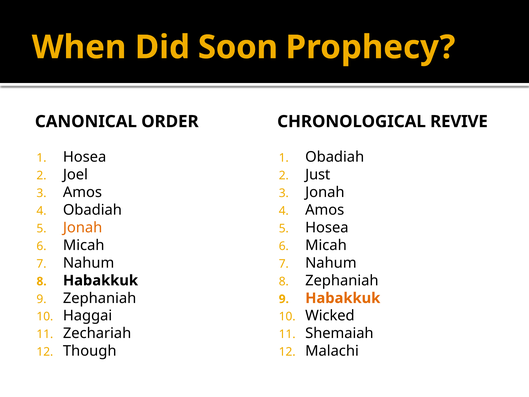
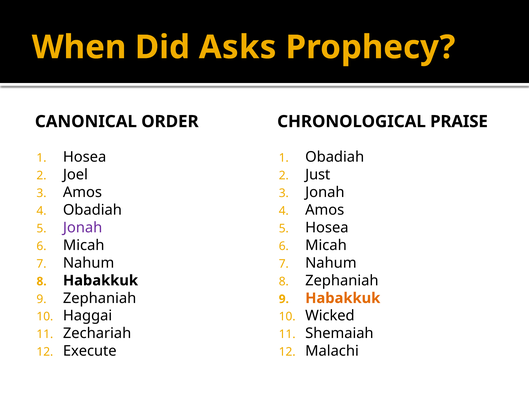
Soon: Soon -> Asks (238, 47)
REVIVE: REVIVE -> PRAISE (459, 121)
Jonah colour: orange -> purple (83, 227)
Though: Though -> Execute (90, 351)
